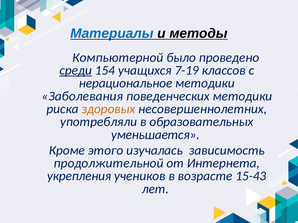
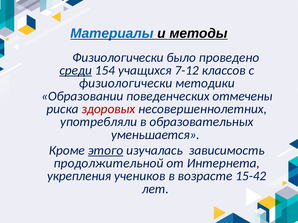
Компьютерной: Компьютерной -> Физиологически (118, 58)
7-19: 7-19 -> 7-12 (187, 71)
нерациональное: нерациональное -> физиологически (126, 83)
Заболевания: Заболевания -> Образовании (82, 96)
поведенческих методики: методики -> отмечены (243, 96)
здоровых colour: orange -> red (108, 109)
этого underline: none -> present (106, 151)
15-43: 15-43 -> 15-42 (251, 176)
